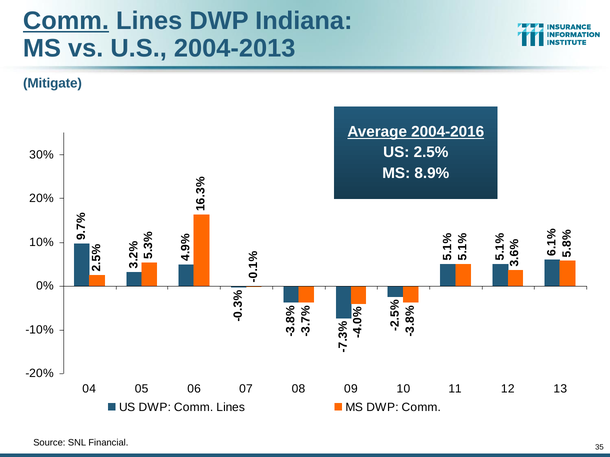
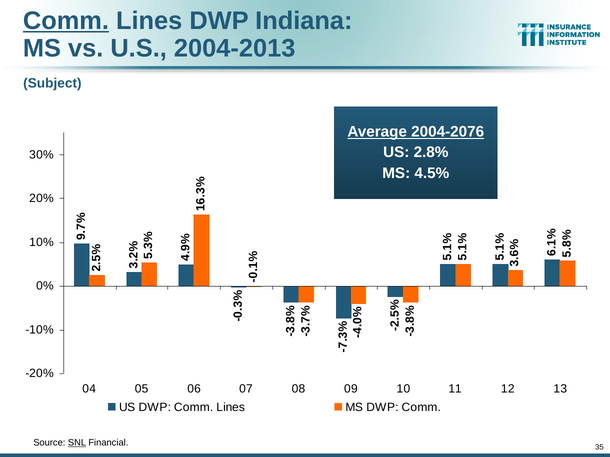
Mitigate: Mitigate -> Subject (52, 83)
2004-2016: 2004-2016 -> 2004-2076 (448, 132)
2.5%: 2.5% -> 2.8% (431, 153)
8.9%: 8.9% -> 4.5% (432, 173)
SNL underline: none -> present (77, 443)
